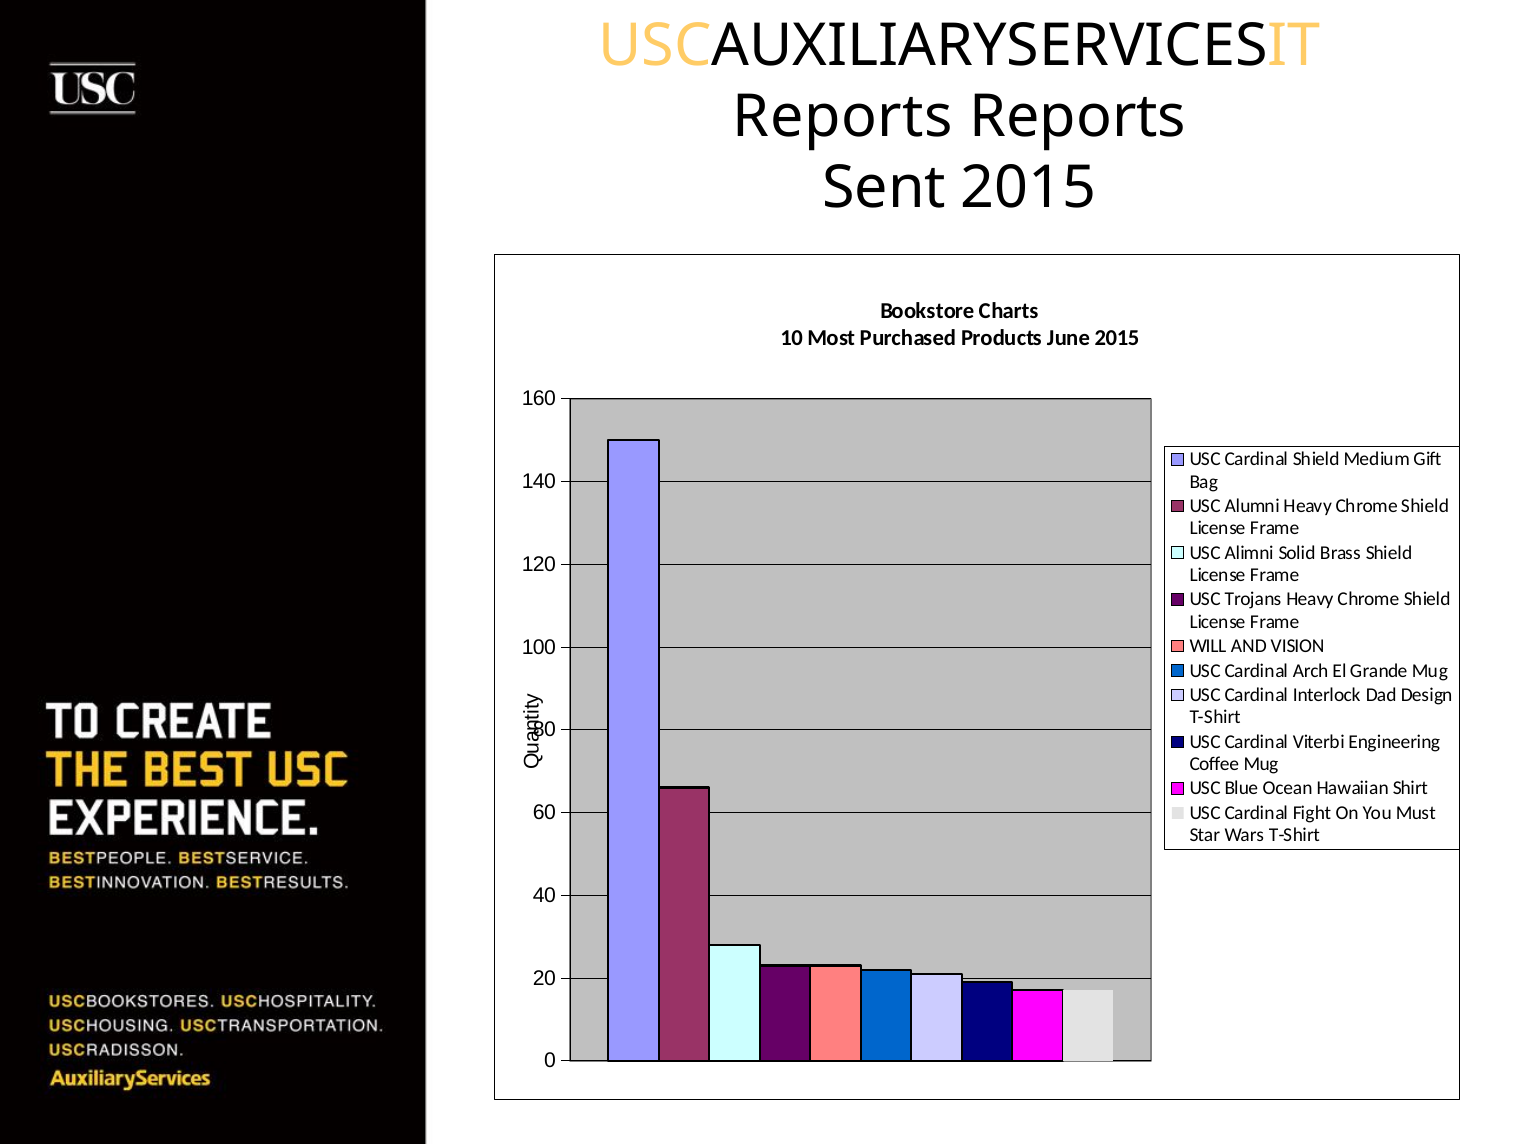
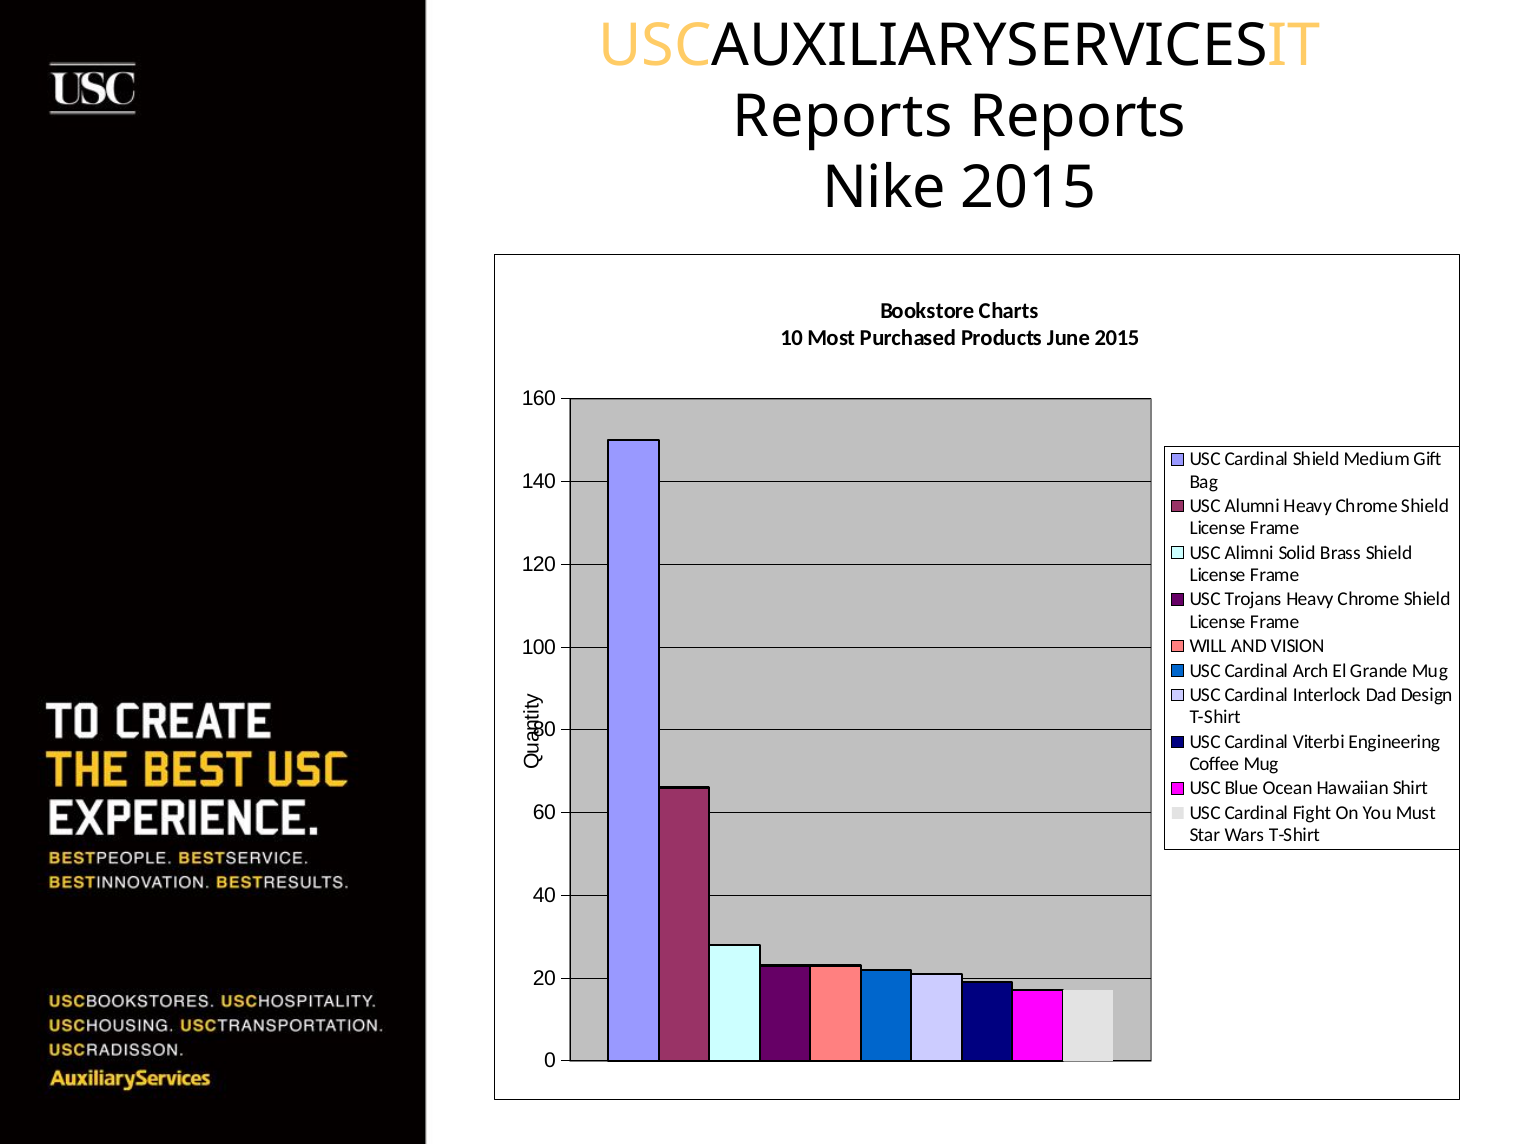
Sent: Sent -> Nike (884, 188)
